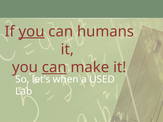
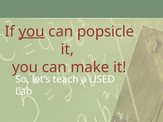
humans: humans -> popsicle (106, 32)
can underline: present -> none (54, 67)
when: when -> teach (66, 79)
